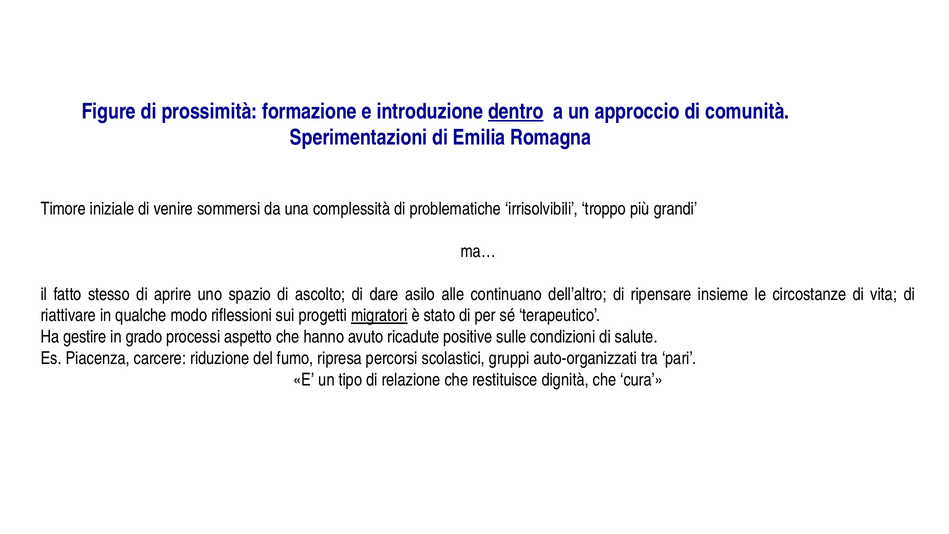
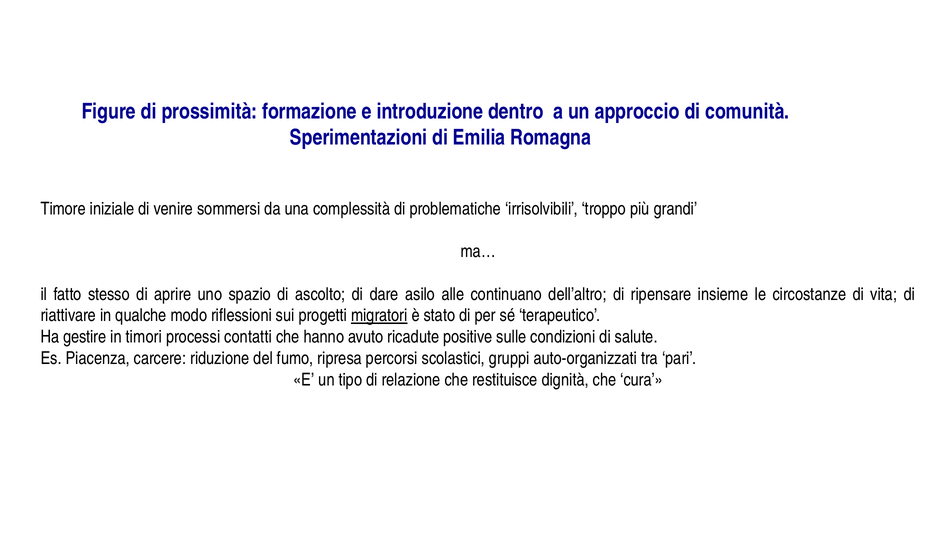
dentro underline: present -> none (516, 111)
grado: grado -> timori (144, 337)
aspetto: aspetto -> contatti (248, 337)
